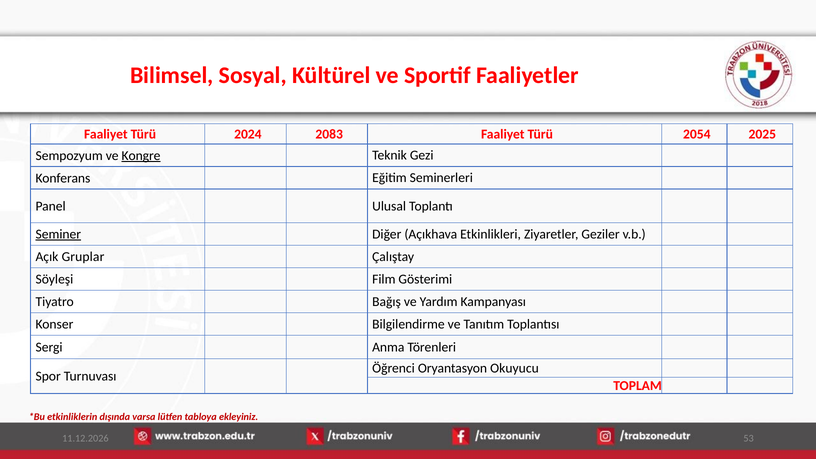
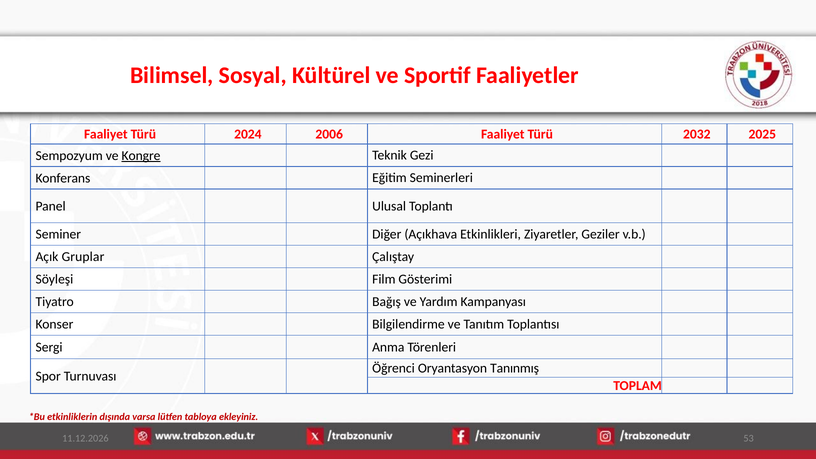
2083: 2083 -> 2006 (329, 134)
2054: 2054 -> 2032 (697, 134)
Seminer underline: present -> none (58, 234)
Okuyucu: Okuyucu -> Tanınmış (515, 368)
